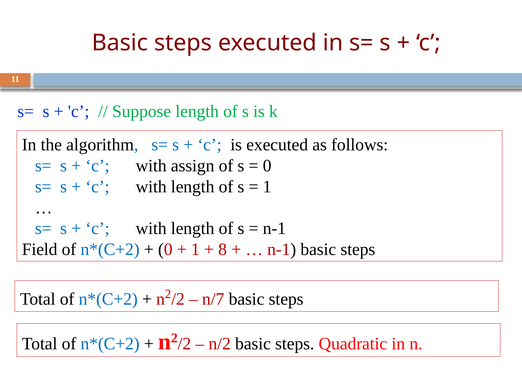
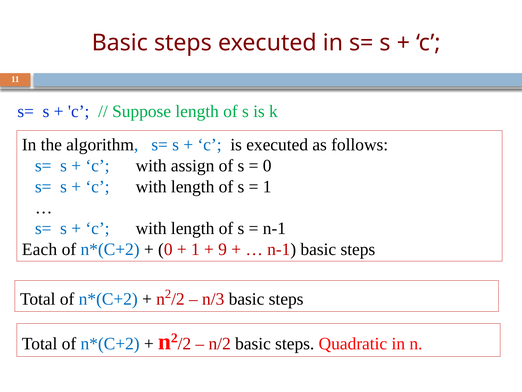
Field: Field -> Each (40, 249)
8: 8 -> 9 (223, 249)
n/7: n/7 -> n/3 (213, 299)
